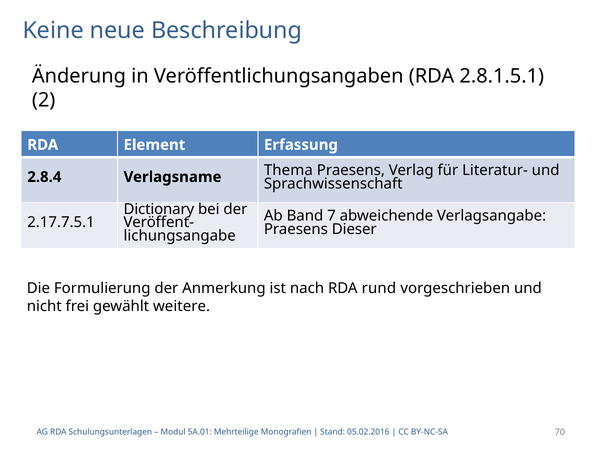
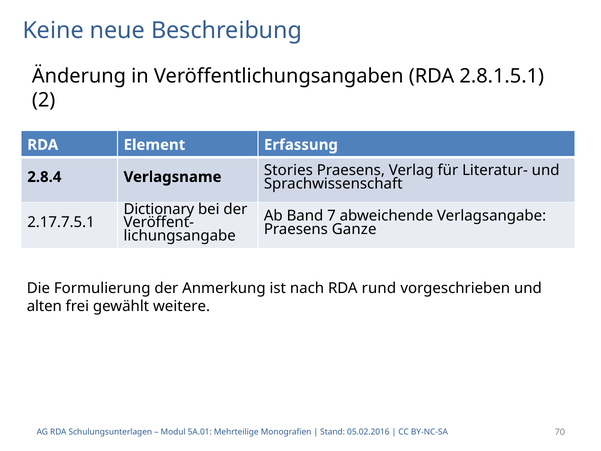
Thema: Thema -> Stories (288, 170)
Dieser: Dieser -> Ganze (354, 229)
nicht: nicht -> alten (44, 306)
